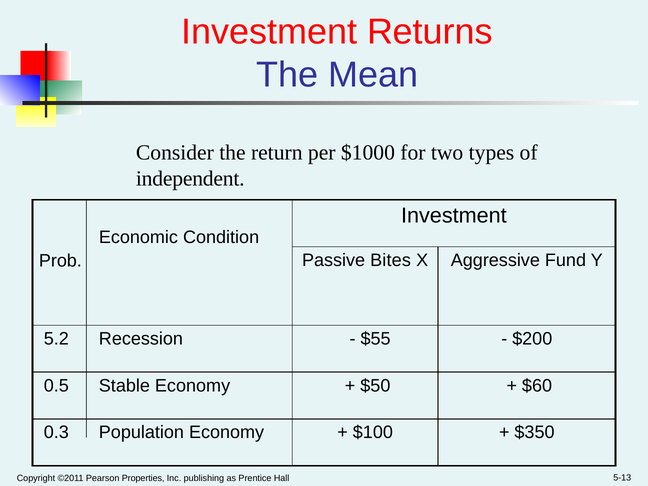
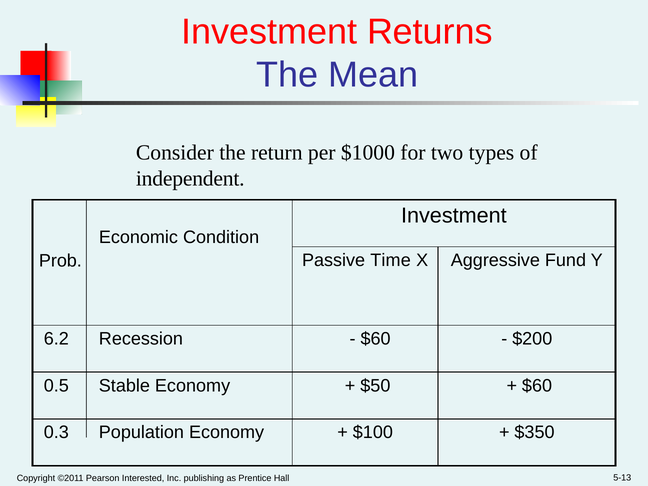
Bites: Bites -> Time (391, 260)
5.2: 5.2 -> 6.2 (56, 339)
$55: $55 -> $60 (376, 339)
Properties: Properties -> Interested (143, 478)
